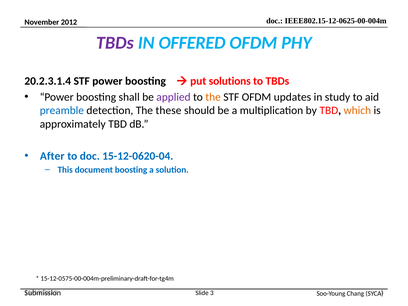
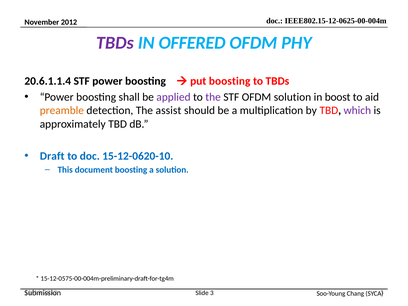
20.2.3.1.4: 20.2.3.1.4 -> 20.6.1.1.4 (48, 81)
put solutions: solutions -> boosting (230, 81)
the colour: orange -> purple (213, 97)
OFDM updates: updates -> solution (292, 97)
study: study -> boost (338, 97)
preamble colour: blue -> orange (62, 111)
these: these -> assist (168, 111)
which colour: orange -> purple (357, 111)
After: After -> Draft (52, 156)
15-12-0620-04: 15-12-0620-04 -> 15-12-0620-10 (138, 156)
